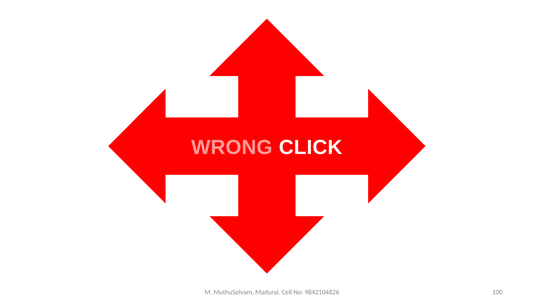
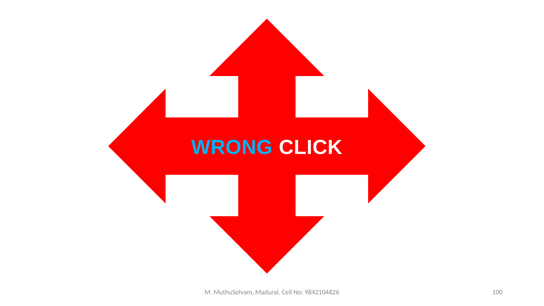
WRONG colour: pink -> light blue (232, 148)
